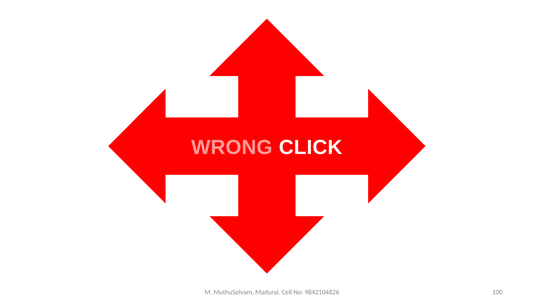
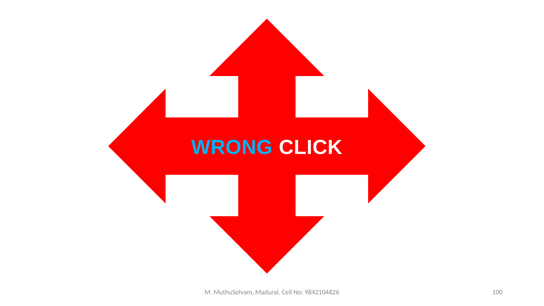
WRONG colour: pink -> light blue (232, 148)
